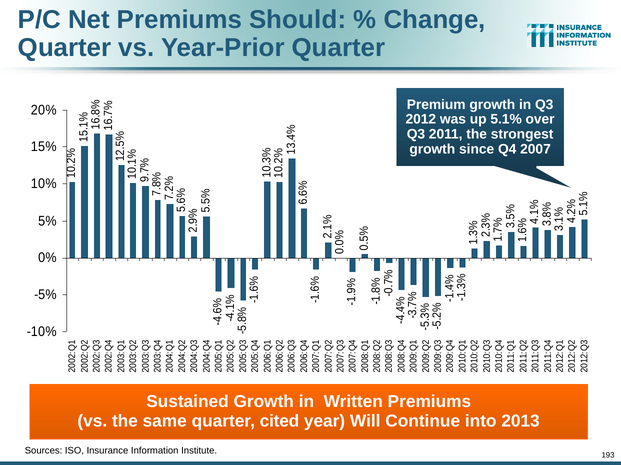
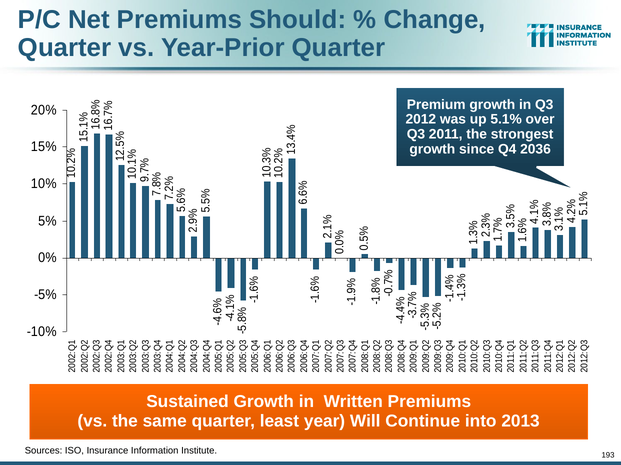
2007: 2007 -> 2036 (535, 149)
cited: cited -> least (279, 422)
